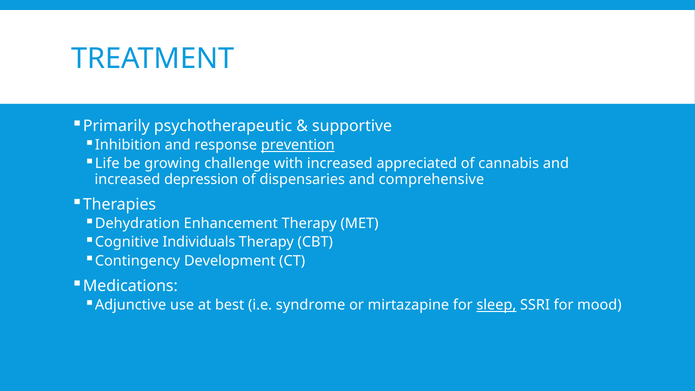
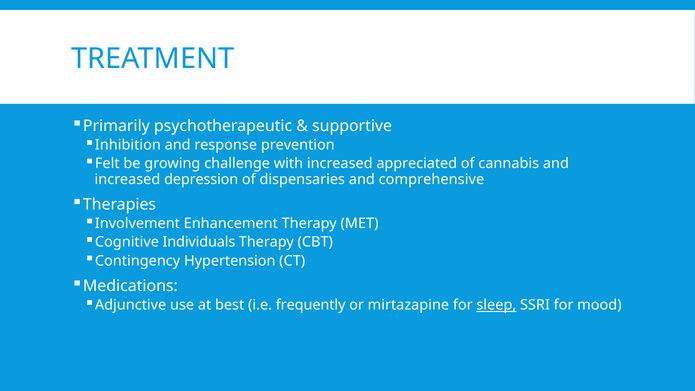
prevention underline: present -> none (298, 145)
Life: Life -> Felt (107, 164)
Dehydration: Dehydration -> Involvement (137, 224)
Development: Development -> Hypertension (230, 261)
syndrome: syndrome -> frequently (311, 305)
